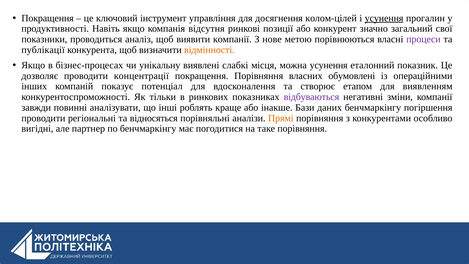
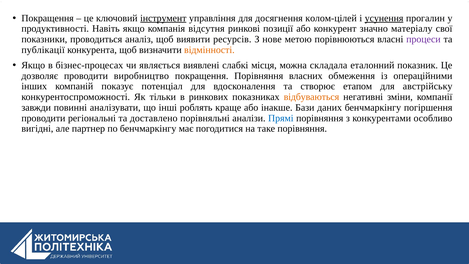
інструмент underline: none -> present (163, 18)
загальний: загальний -> матеріалу (412, 29)
виявити компанії: компанії -> ресурсів (232, 39)
унікальну: унікальну -> являється (160, 65)
можна усунення: усунення -> складала (329, 65)
концентрації: концентрації -> виробництво (141, 76)
обумовлені: обумовлені -> обмеження (352, 76)
виявленням: виявленням -> австрійську (428, 86)
відбуваються colour: purple -> orange (311, 97)
відносяться: відносяться -> доставлено (154, 118)
Прямі colour: orange -> blue (281, 118)
